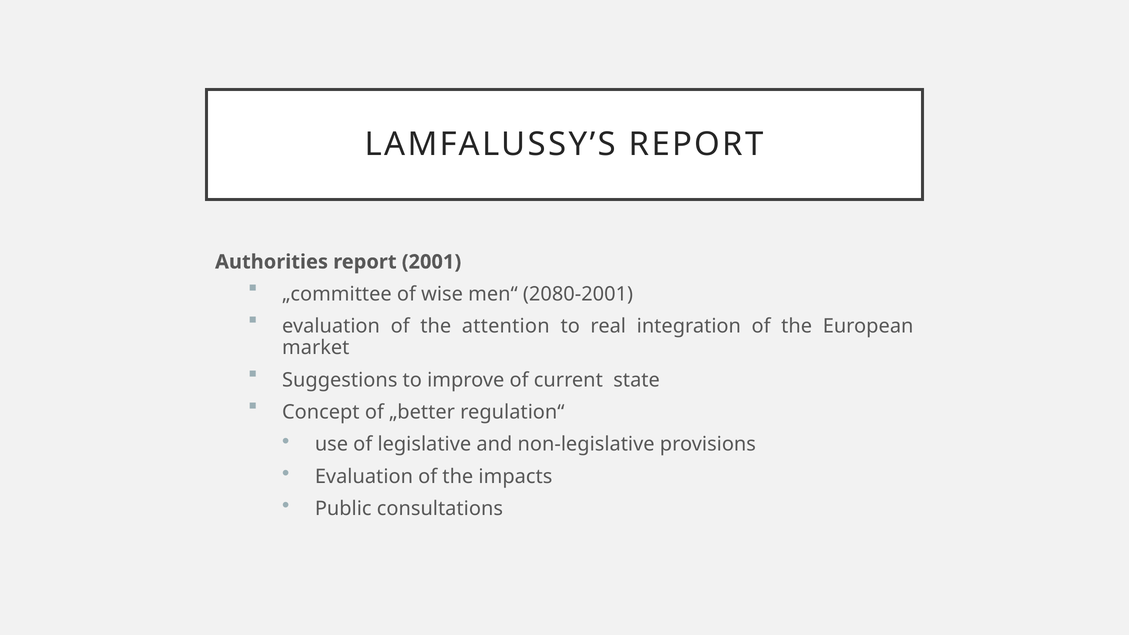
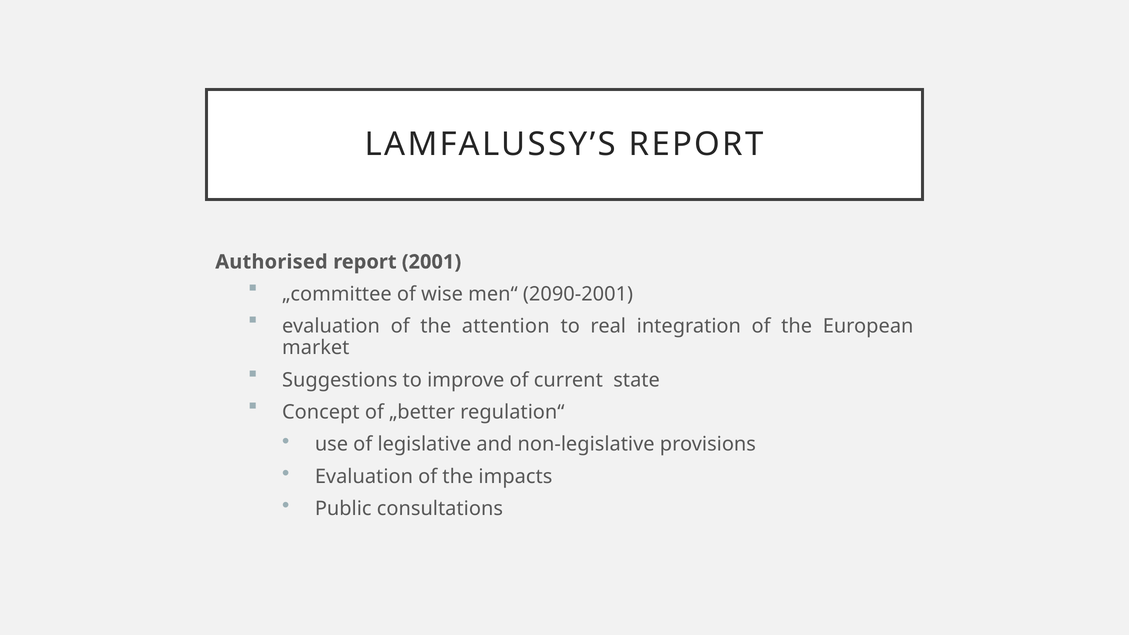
Authorities: Authorities -> Authorised (271, 262)
2080-2001: 2080-2001 -> 2090-2001 (578, 294)
